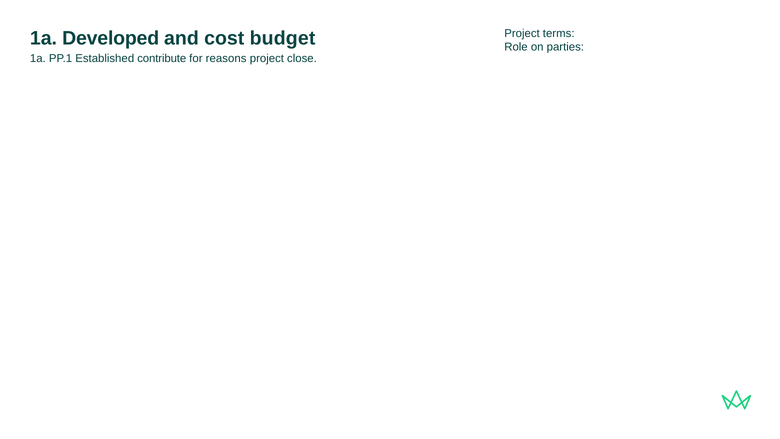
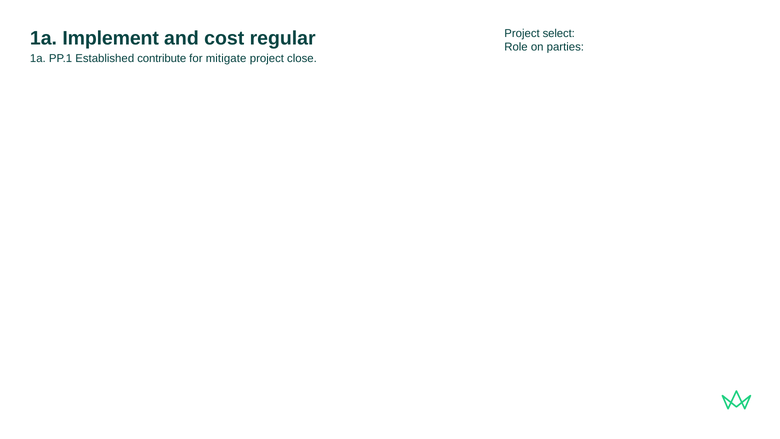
terms: terms -> select (559, 33)
Developed: Developed -> Implement (111, 38)
budget: budget -> regular (283, 38)
reasons: reasons -> mitigate (226, 58)
